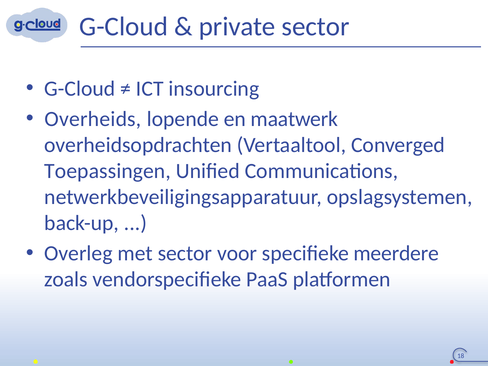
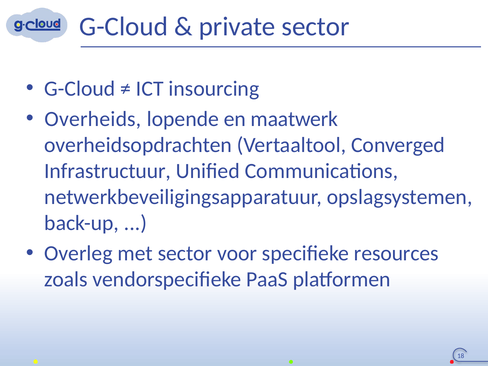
Toepassingen: Toepassingen -> Infrastructuur (108, 171)
meerdere: meerdere -> resources (396, 253)
